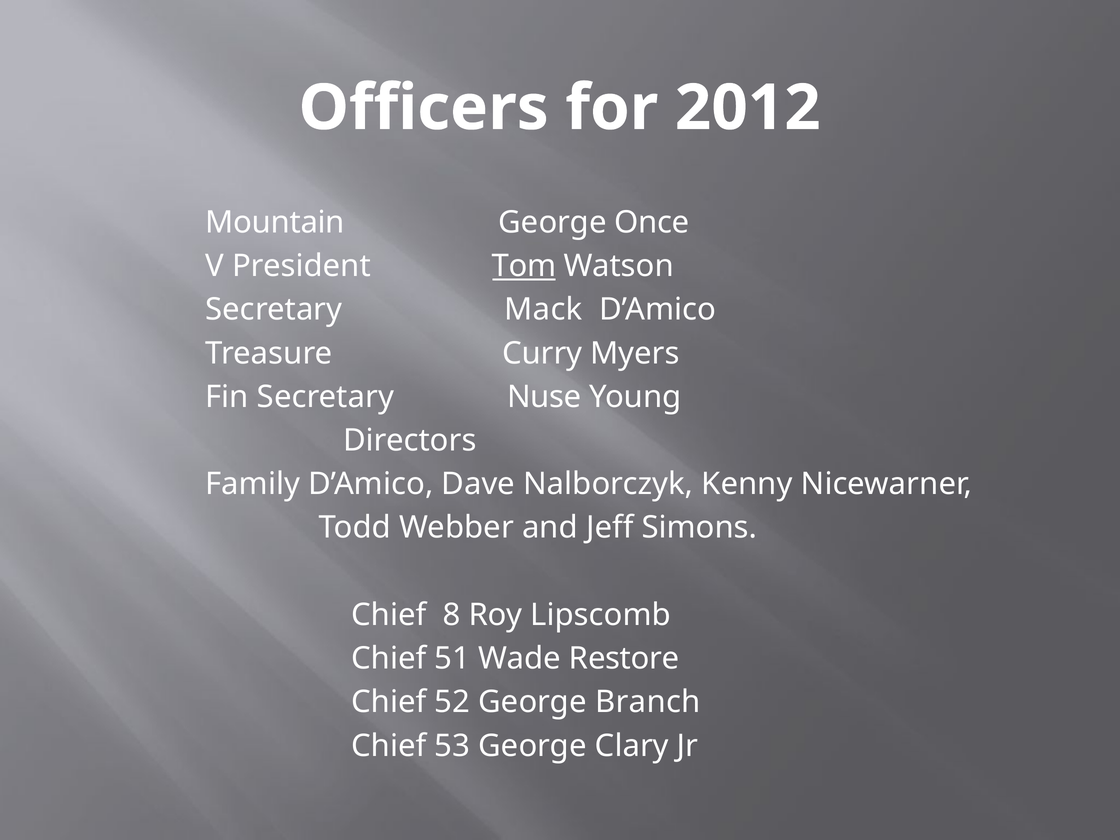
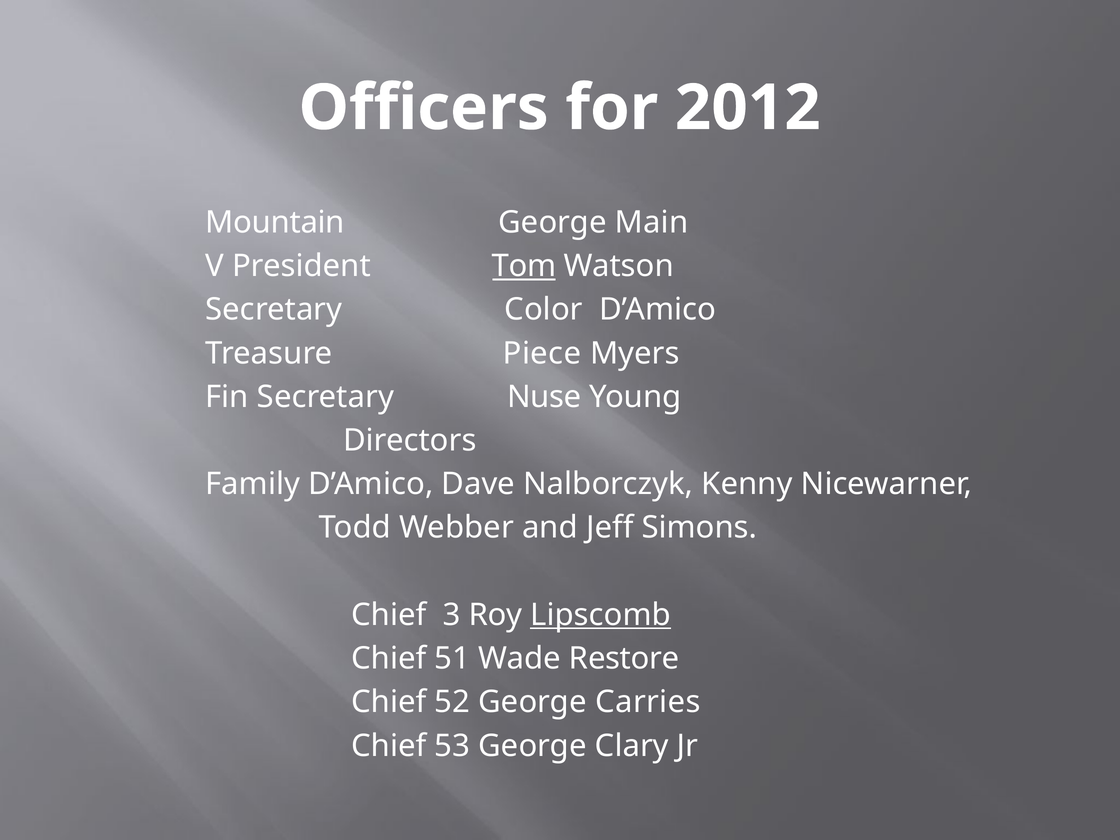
Once: Once -> Main (652, 222)
Mack: Mack -> Color (544, 310)
Curry: Curry -> Piece (542, 353)
8: 8 -> 3 (452, 615)
Lipscomb underline: none -> present (601, 615)
Branch: Branch -> Carries (648, 702)
